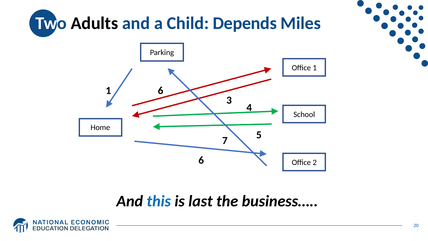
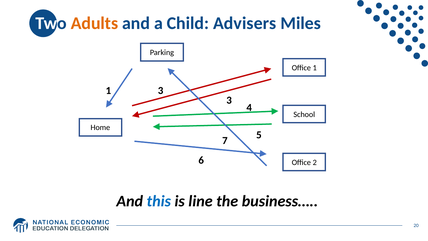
Adults colour: black -> orange (94, 23)
Depends: Depends -> Advisers (245, 23)
1 6: 6 -> 3 (161, 91)
last: last -> line (201, 201)
